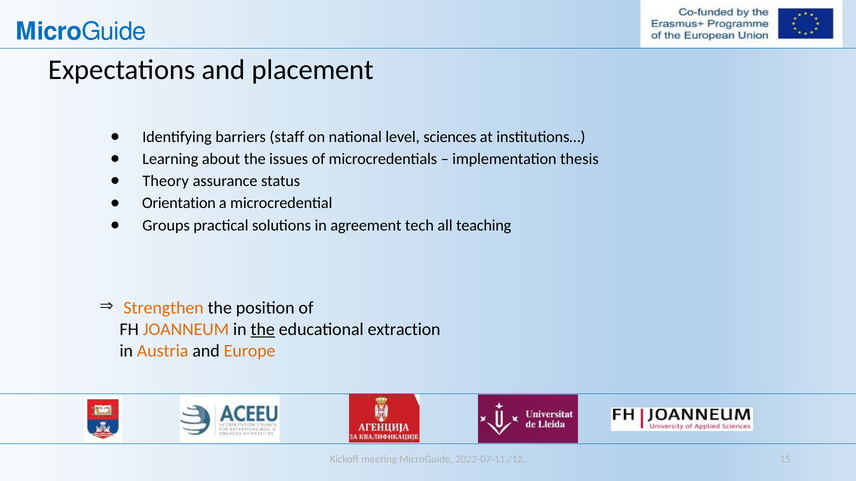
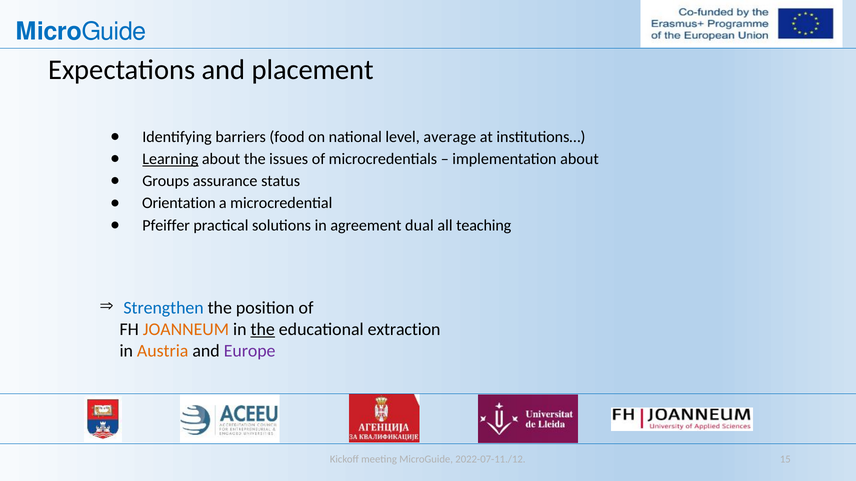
staff: staff -> food (287, 137)
sciences: sciences -> average (450, 137)
Learning underline: none -> present (170, 159)
implementation thesis: thesis -> about (579, 159)
Theory: Theory -> Groups (166, 181)
Groups: Groups -> Pfeiffer (166, 226)
tech: tech -> dual (419, 226)
Strengthen colour: orange -> blue (164, 308)
Europe colour: orange -> purple (250, 351)
